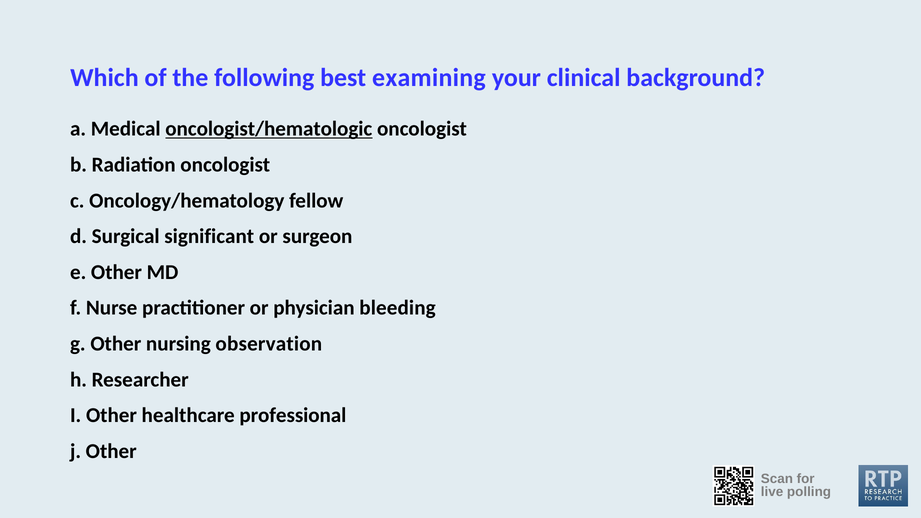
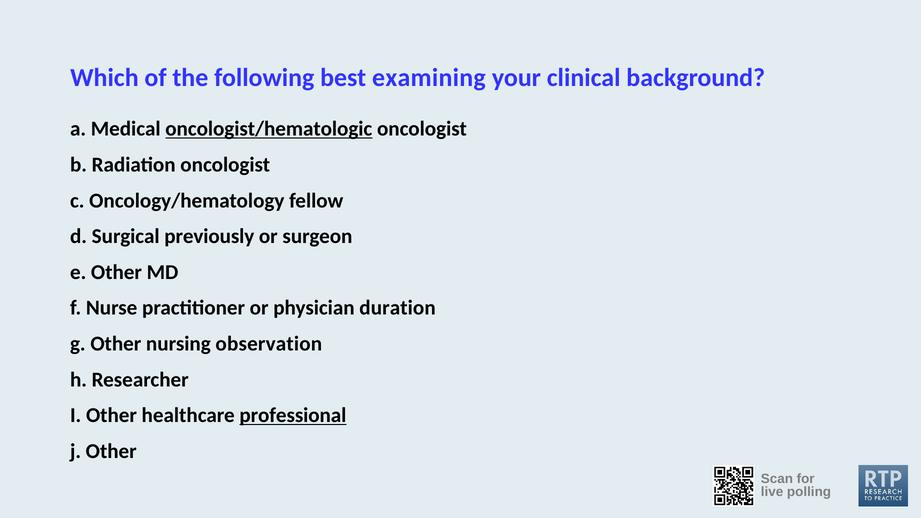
significant: significant -> previously (209, 236)
bleeding: bleeding -> duration (398, 308)
professional underline: none -> present (293, 415)
